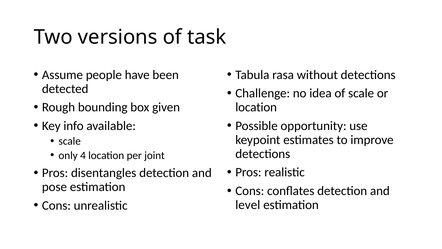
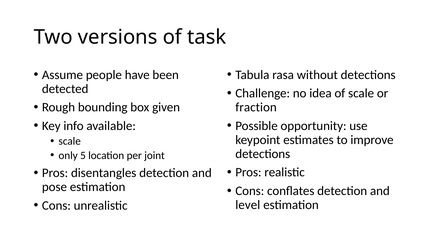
location: location -> fraction (256, 107)
4: 4 -> 5 (83, 155)
